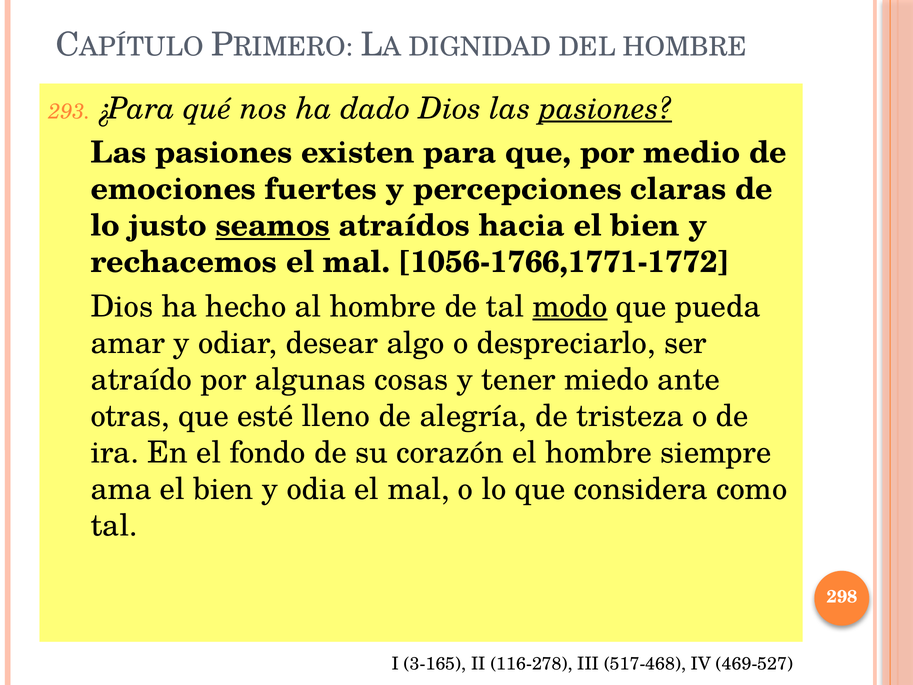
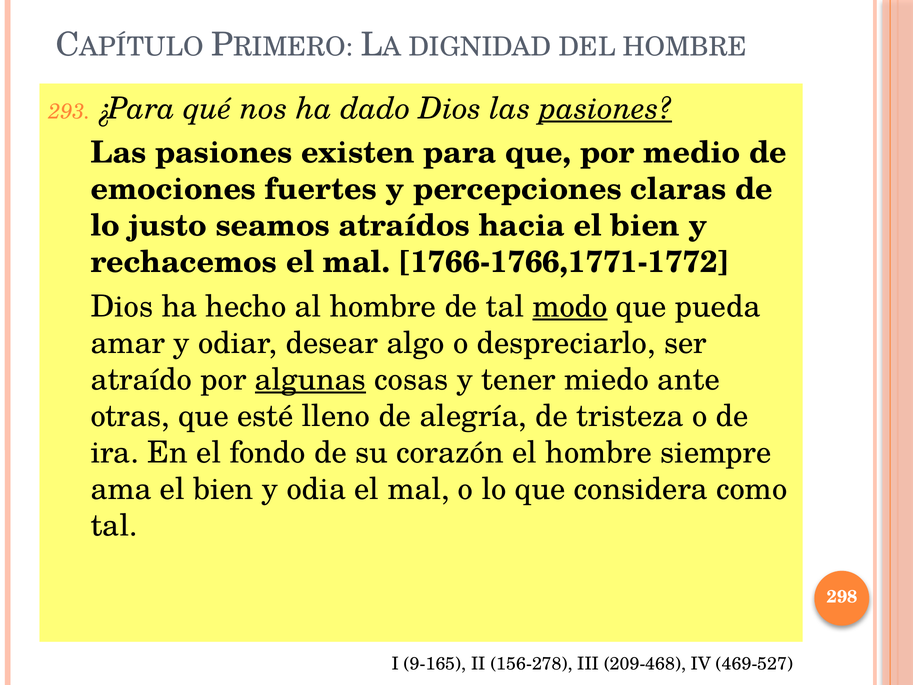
seamos underline: present -> none (273, 226)
1056-1766,1771-1772: 1056-1766,1771-1772 -> 1766-1766,1771-1772 (564, 262)
algunas underline: none -> present (310, 379)
3-165: 3-165 -> 9-165 (435, 664)
116-278: 116-278 -> 156-278 (532, 664)
517-468: 517-468 -> 209-468 (645, 664)
